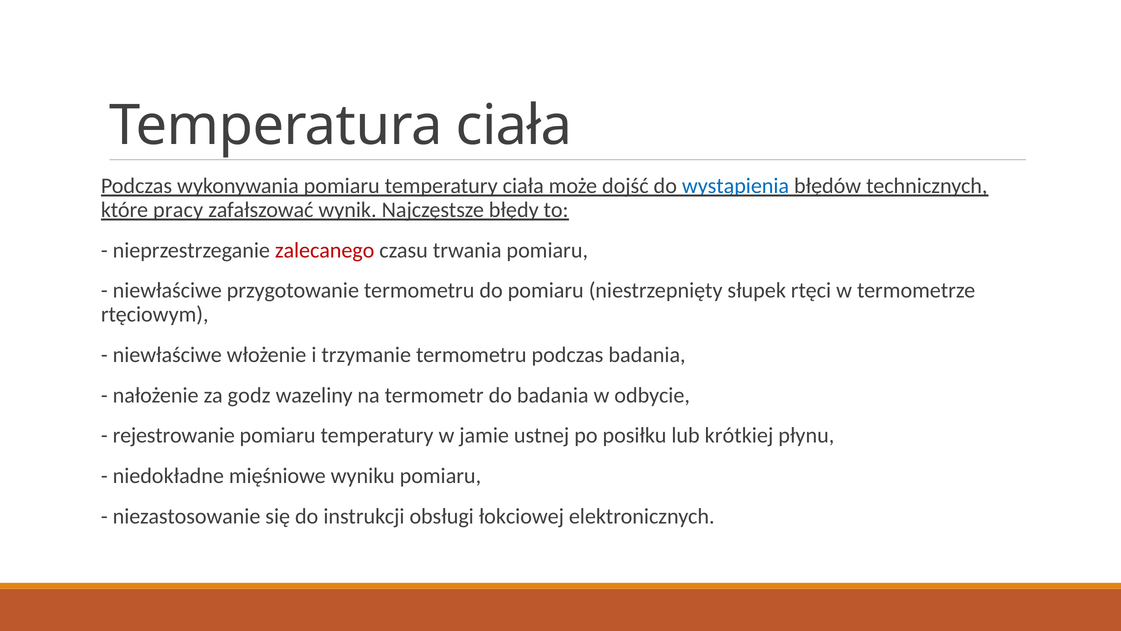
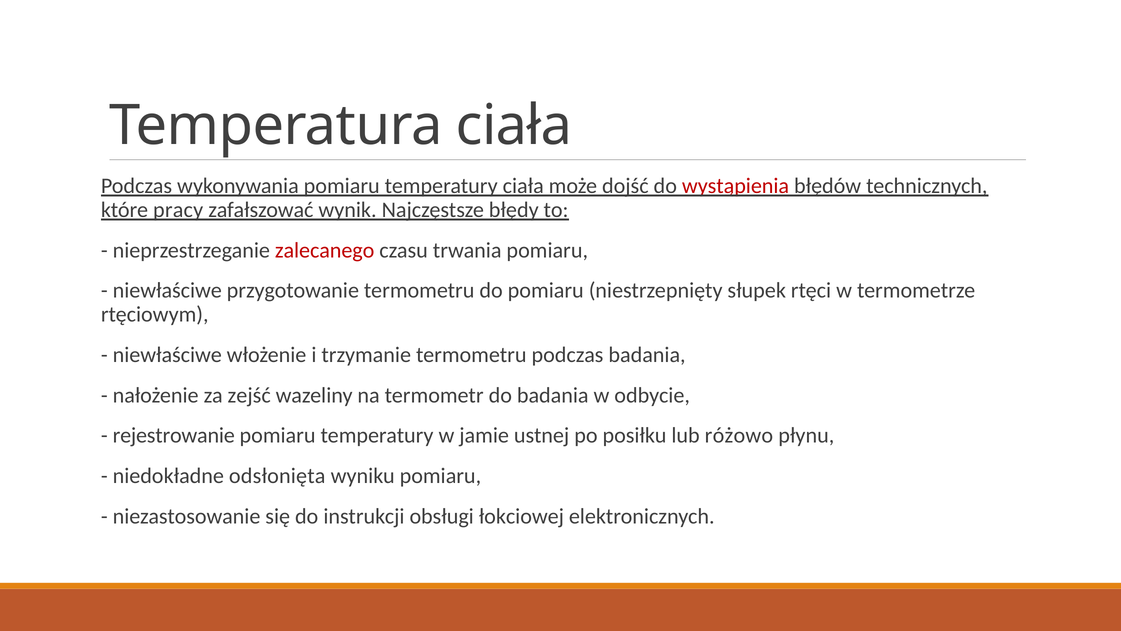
wystąpienia colour: blue -> red (736, 186)
godz: godz -> zejść (249, 395)
krótkiej: krótkiej -> różowo (739, 435)
mięśniowe: mięśniowe -> odsłonięta (277, 476)
